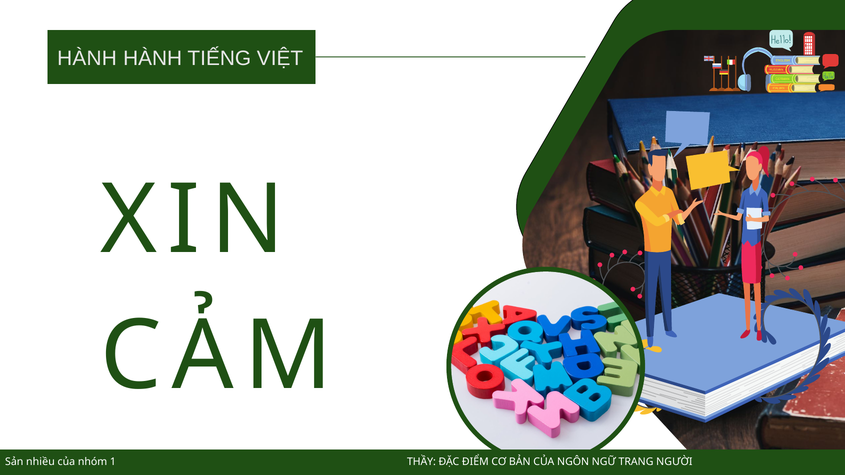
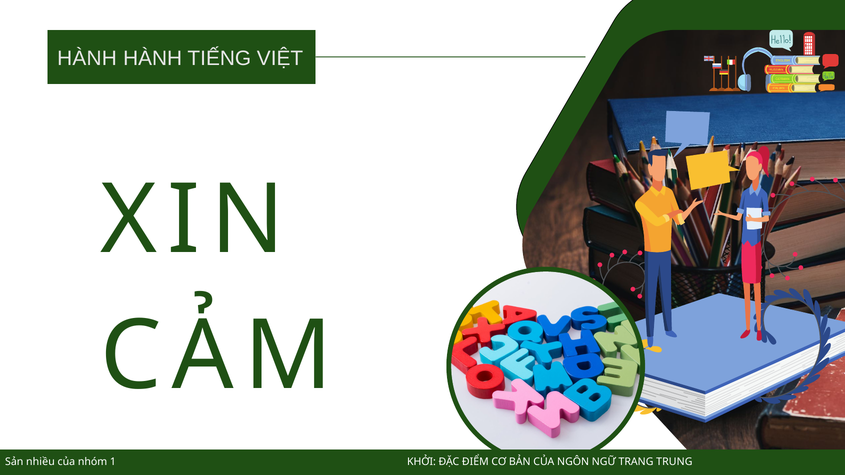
THẦY: THẦY -> KHỞI (421, 462)
NGƯỜI: NGƯỜI -> TRUNG (674, 462)
